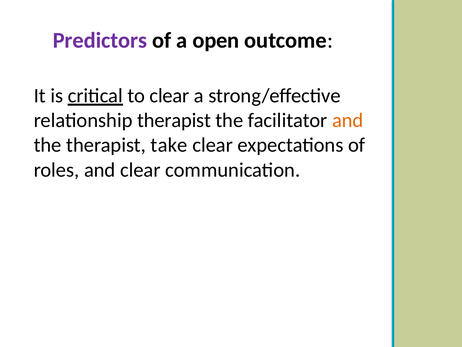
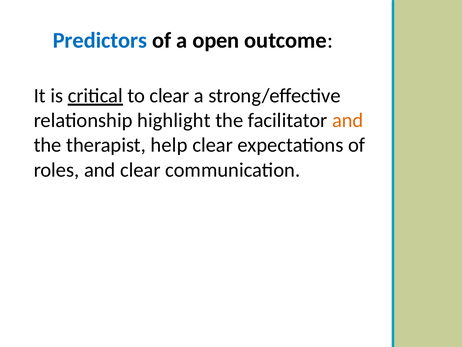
Predictors colour: purple -> blue (100, 40)
relationship therapist: therapist -> highlight (174, 120)
take: take -> help (169, 145)
